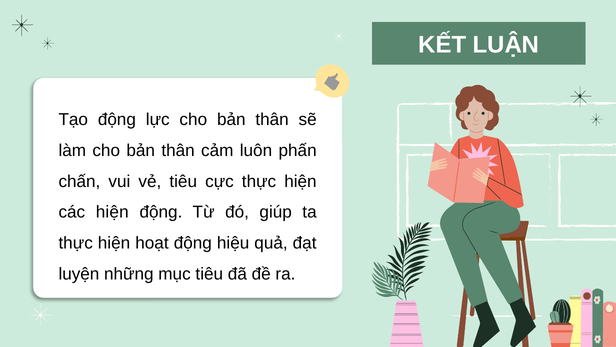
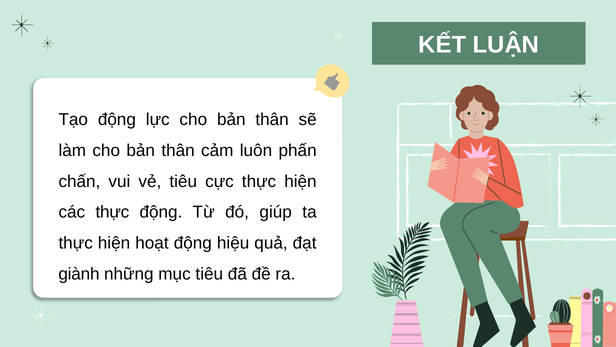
các hiện: hiện -> thực (112, 212)
luyện: luyện -> giành (79, 273)
